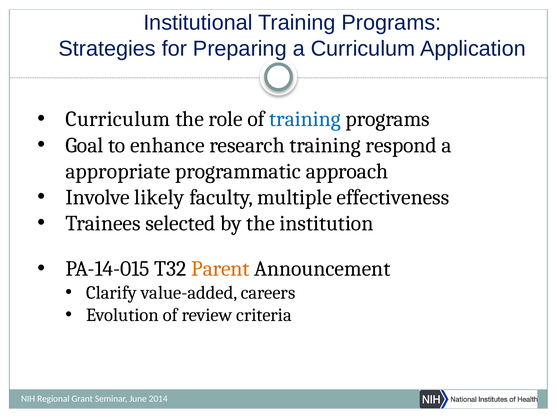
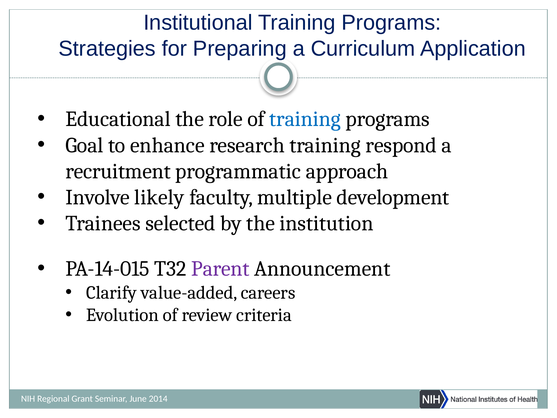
Curriculum: Curriculum -> Educational (118, 119)
appropriate: appropriate -> recruitment (118, 171)
effectiveness: effectiveness -> development (393, 197)
Parent colour: orange -> purple (220, 269)
